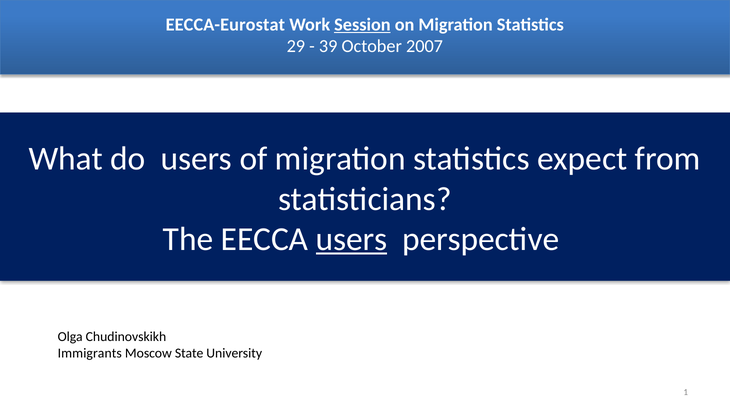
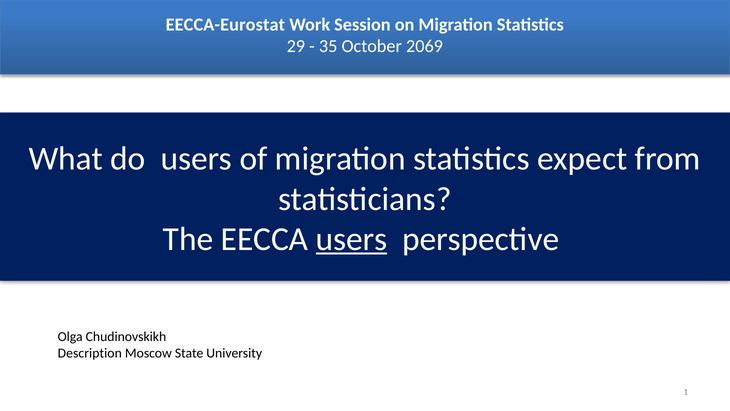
Session underline: present -> none (362, 24)
39: 39 -> 35 (328, 46)
2007: 2007 -> 2069 (424, 46)
Immigrants: Immigrants -> Description (90, 353)
